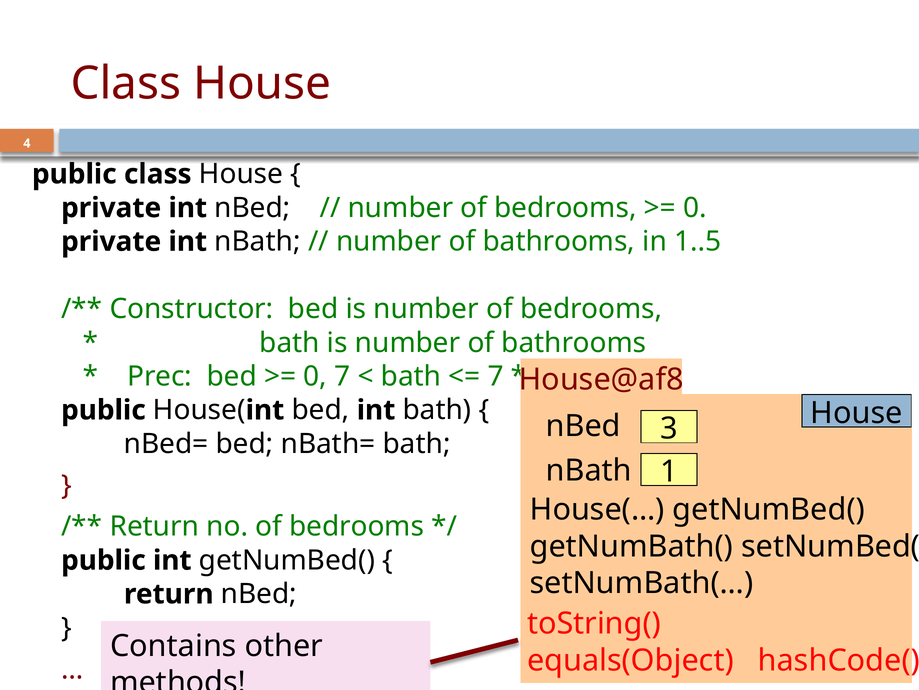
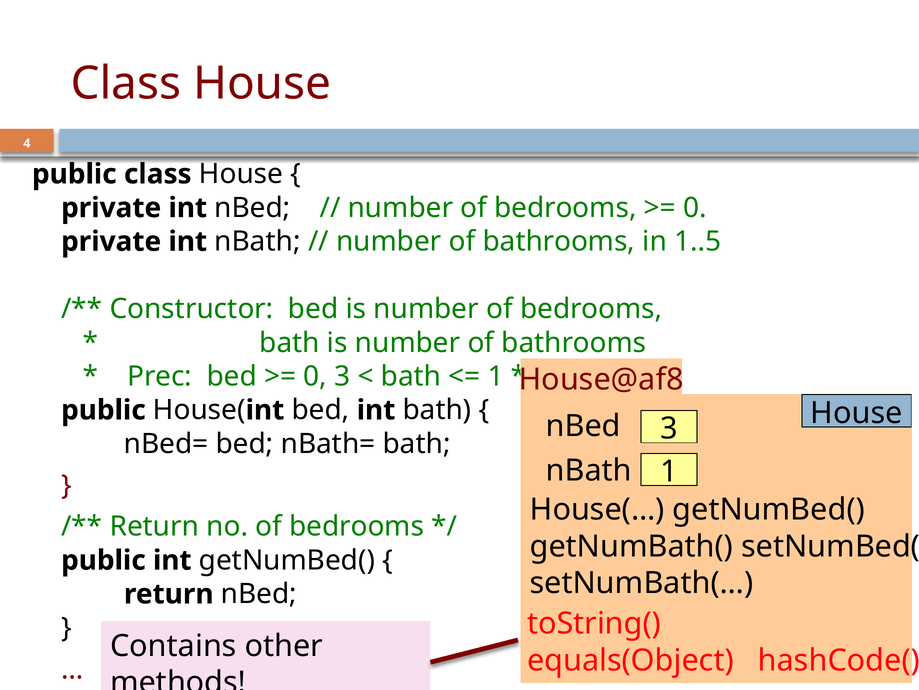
0 7: 7 -> 3 (342, 376)
7: 7 -> 1 (496, 376)
